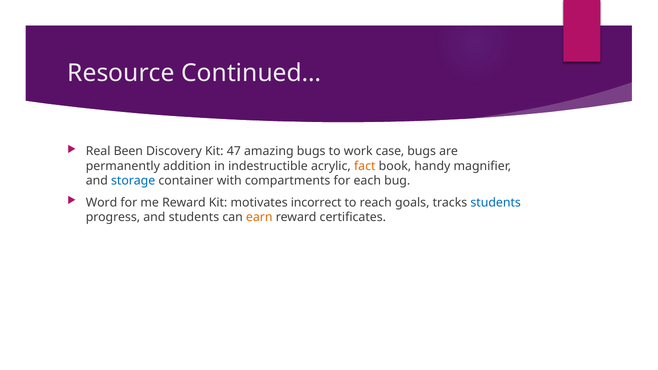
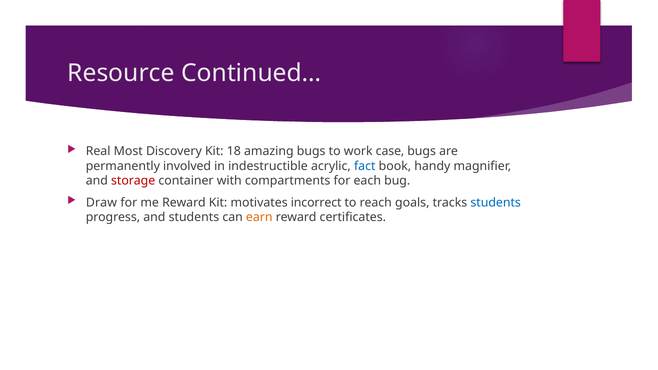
Been: Been -> Most (128, 151)
47: 47 -> 18 (234, 151)
addition: addition -> involved (187, 166)
fact colour: orange -> blue (365, 166)
storage colour: blue -> red (133, 181)
Word: Word -> Draw (101, 203)
